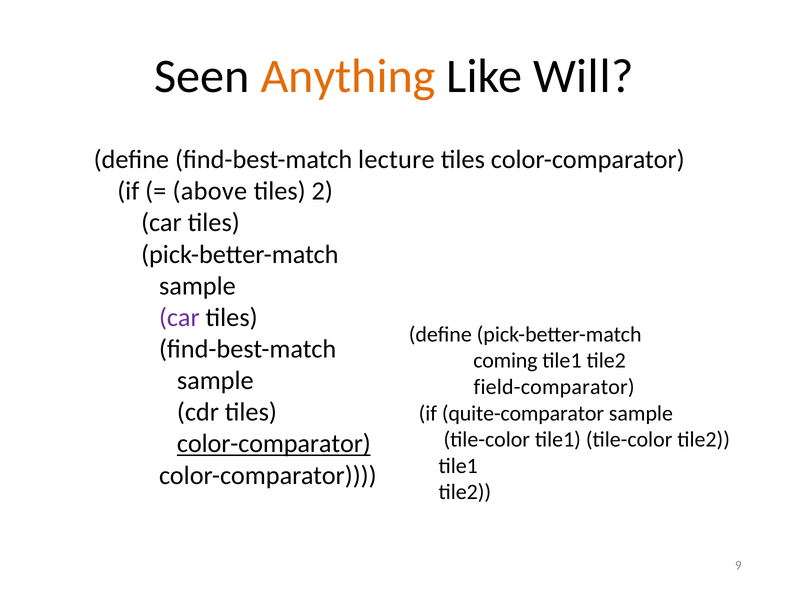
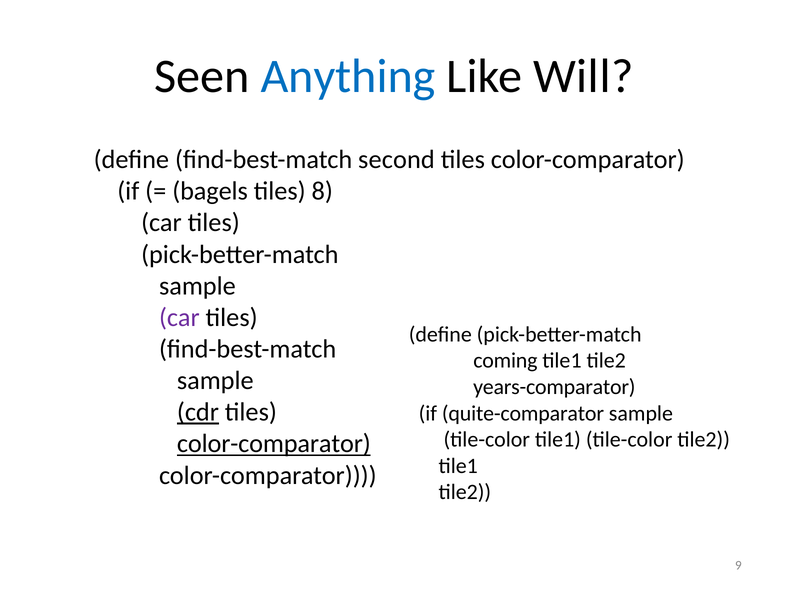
Anything colour: orange -> blue (348, 76)
lecture: lecture -> second (396, 160)
above: above -> bagels (210, 191)
2: 2 -> 8 (322, 191)
field-comparator: field-comparator -> years-comparator (554, 387)
cdr underline: none -> present (198, 412)
